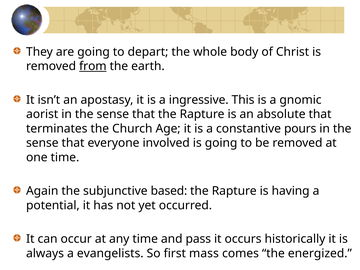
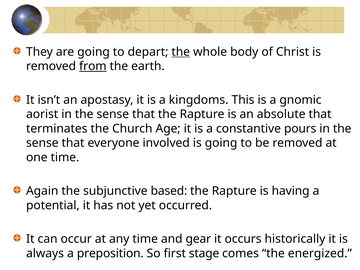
the underline: none -> present (181, 52)
ingressive: ingressive -> kingdoms (199, 100)
pass: pass -> gear (198, 239)
evangelists: evangelists -> preposition (110, 253)
mass: mass -> stage (204, 253)
